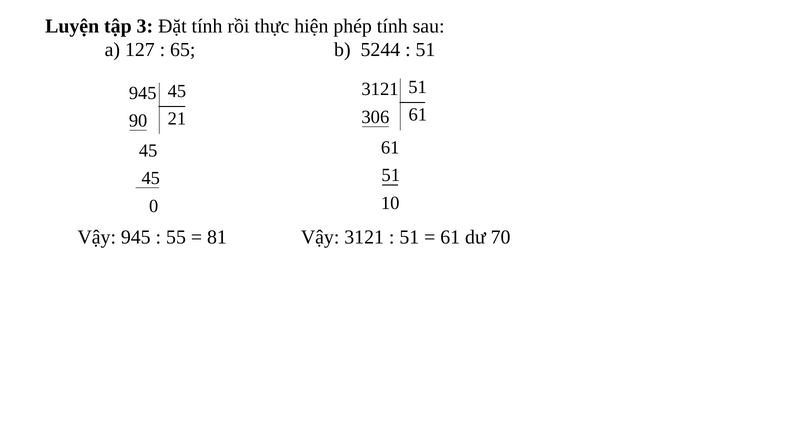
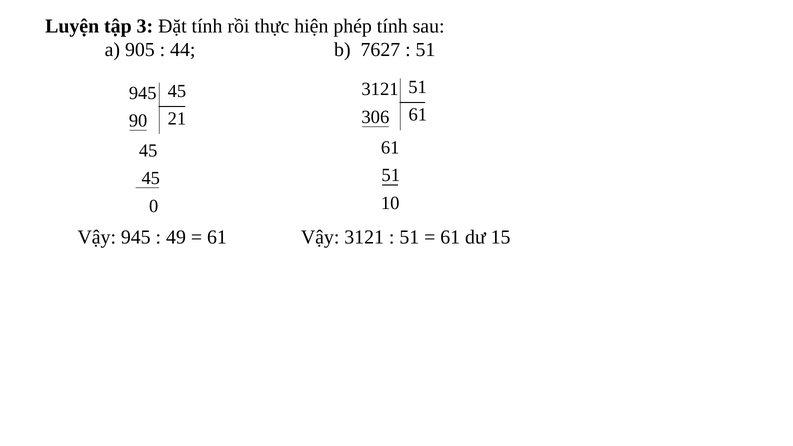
127: 127 -> 905 (140, 50)
65: 65 -> 44 (183, 50)
5244: 5244 -> 7627 (380, 50)
55: 55 -> 49 (176, 237)
81: 81 -> 61 (217, 237)
70: 70 -> 15 (501, 237)
